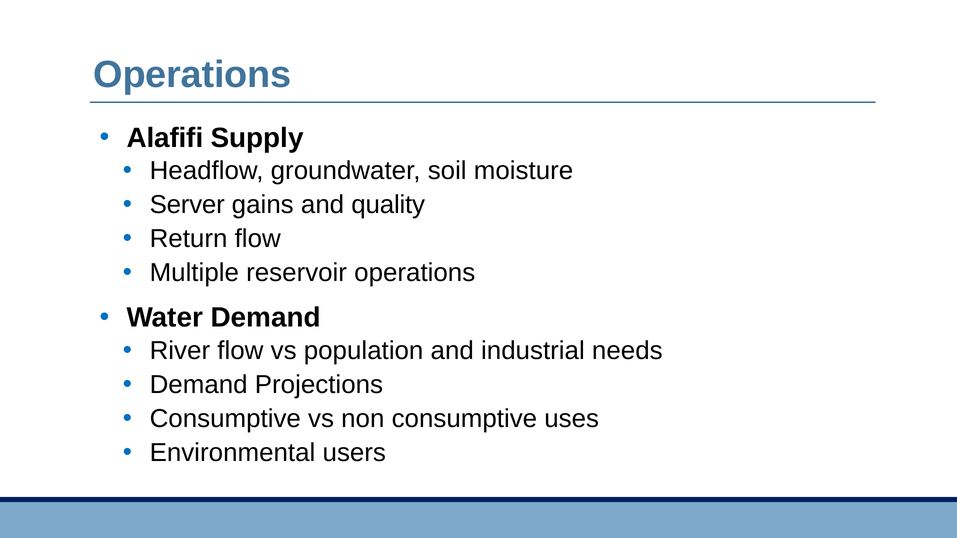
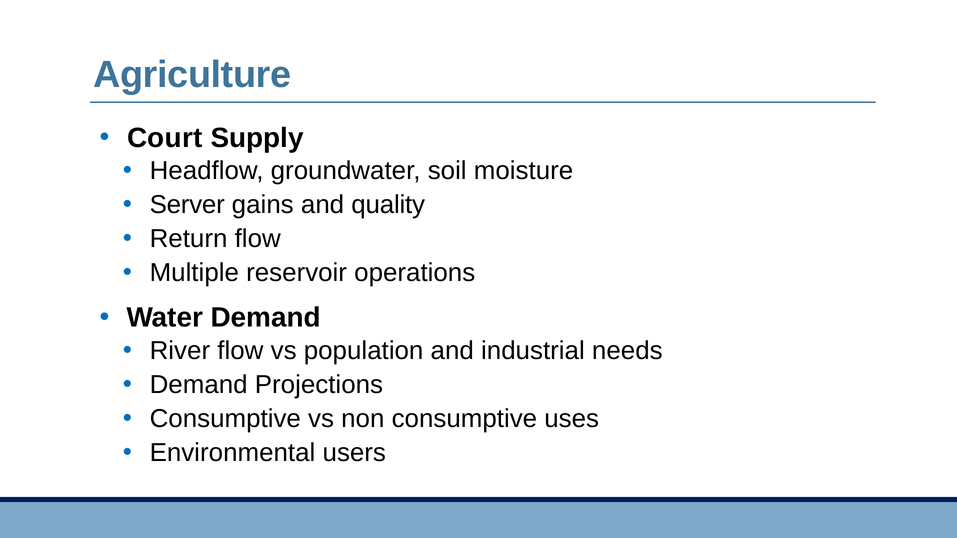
Operations: Operations -> Agriculture (192, 75)
Alafifi: Alafifi -> Court (165, 138)
